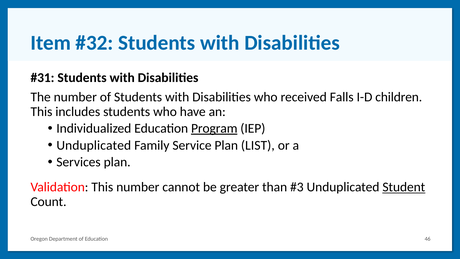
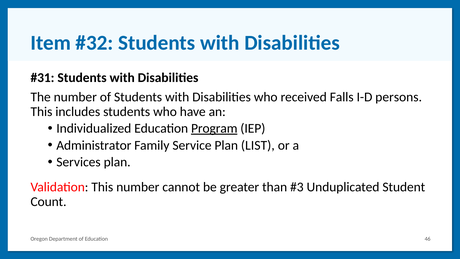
children: children -> persons (399, 97)
Unduplicated: Unduplicated -> Administrator (94, 145)
Student underline: present -> none (404, 187)
